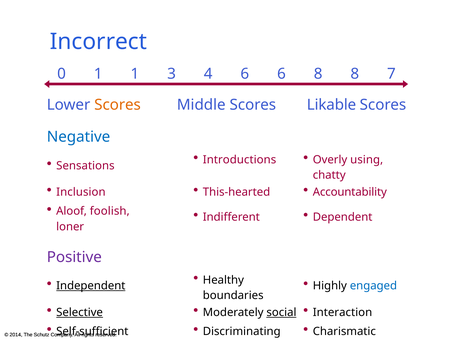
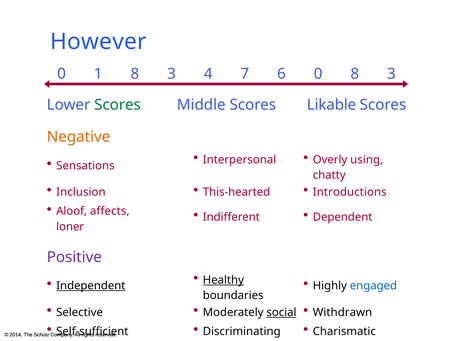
Incorrect: Incorrect -> However (98, 42)
1 1: 1 -> 8 (135, 74)
4 6: 6 -> 7 (245, 74)
6 8: 8 -> 0 (318, 74)
7: 7 -> 3 (391, 74)
Scores colour: orange -> green (118, 105)
Negative colour: blue -> orange (79, 137)
Introductions: Introductions -> Interpersonal (240, 160)
Accountability: Accountability -> Introductions (350, 192)
foolish: foolish -> affects (110, 211)
Healthy underline: none -> present (223, 280)
Selective underline: present -> none (80, 313)
Interaction: Interaction -> Withdrawn (342, 313)
